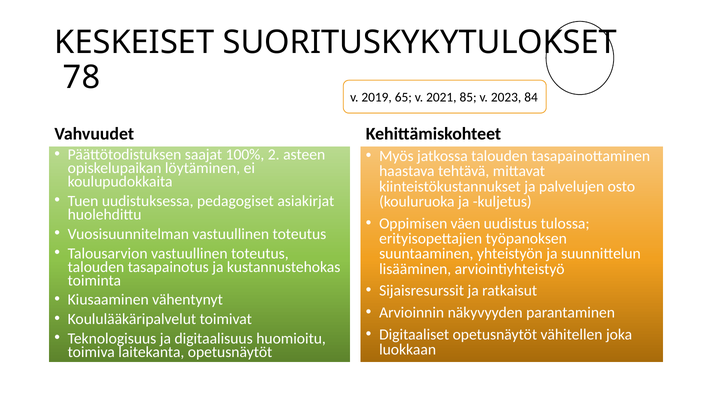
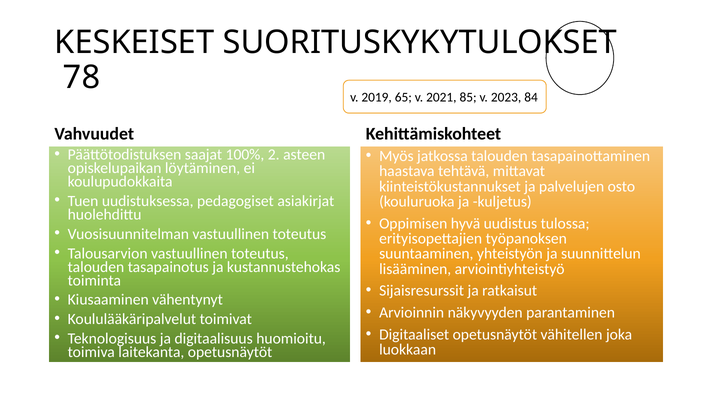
väen: väen -> hyvä (466, 223)
